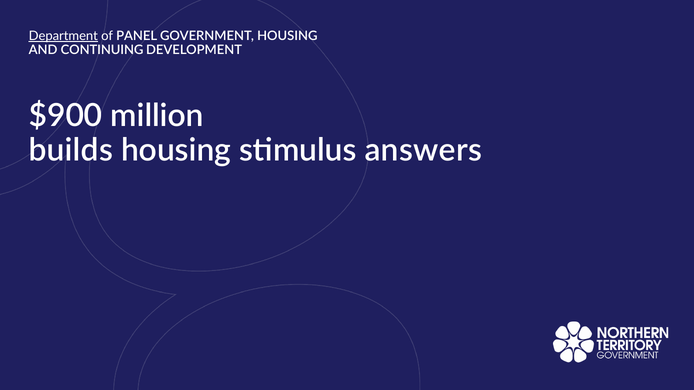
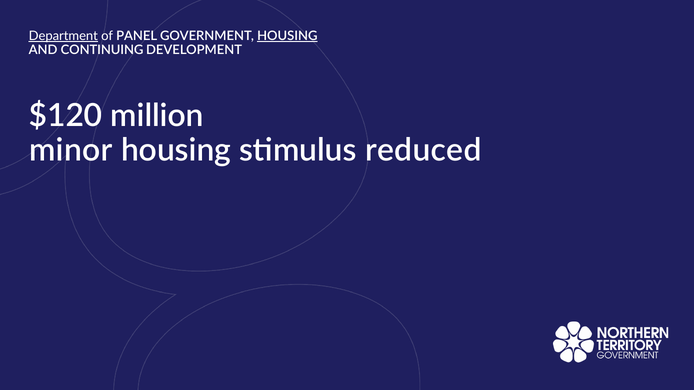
HOUSING underline: none -> present (287, 36)
$900: $900 -> $120 (66, 116)
builds: builds -> minor (71, 150)
answers: answers -> reduced (423, 150)
